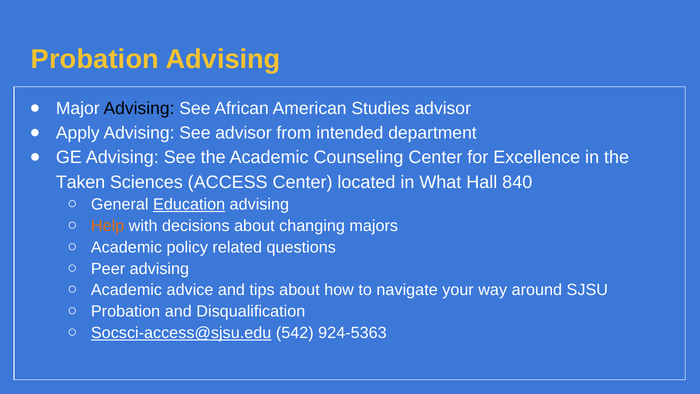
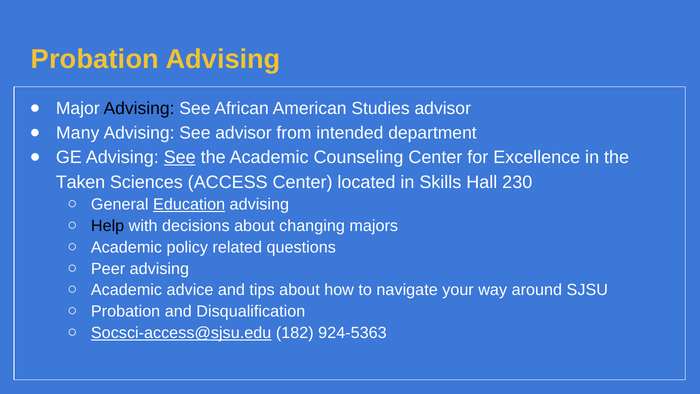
Apply: Apply -> Many (78, 133)
See underline: none -> present (180, 157)
What: What -> Skills (440, 182)
840: 840 -> 230 (517, 182)
Help colour: orange -> black (108, 226)
542: 542 -> 182 (295, 333)
